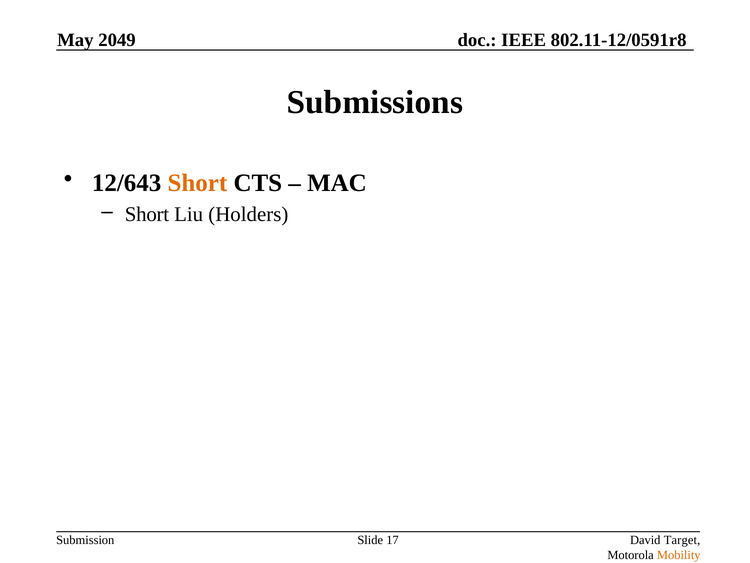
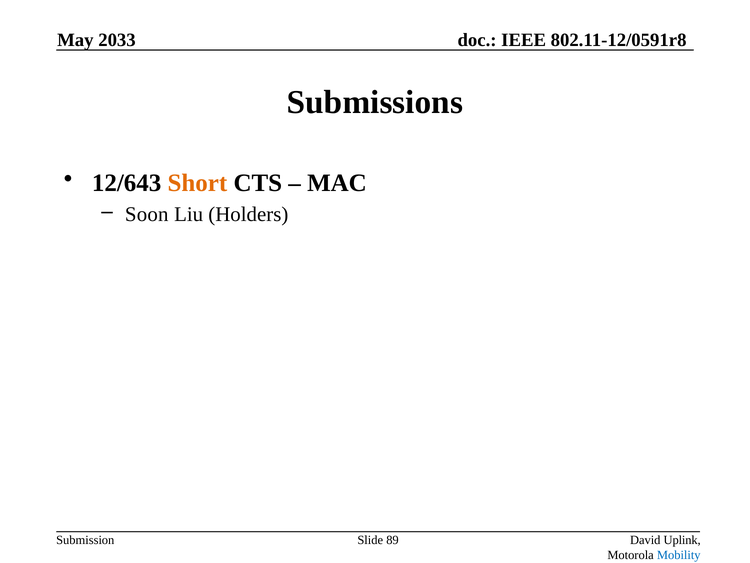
2049: 2049 -> 2033 (117, 40)
Short: Short -> Soon (147, 214)
17: 17 -> 89 (392, 539)
Target: Target -> Uplink (682, 539)
Mobility colour: orange -> blue (679, 554)
